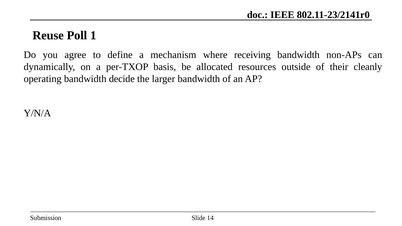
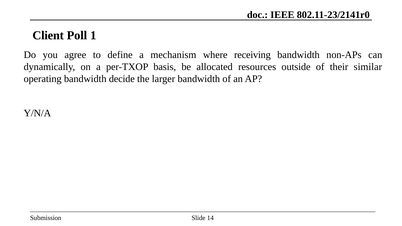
Reuse: Reuse -> Client (48, 35)
cleanly: cleanly -> similar (368, 67)
